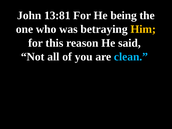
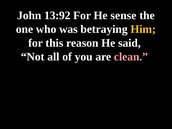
13:81: 13:81 -> 13:92 (57, 15)
being: being -> sense (123, 15)
clean colour: light blue -> pink (131, 57)
